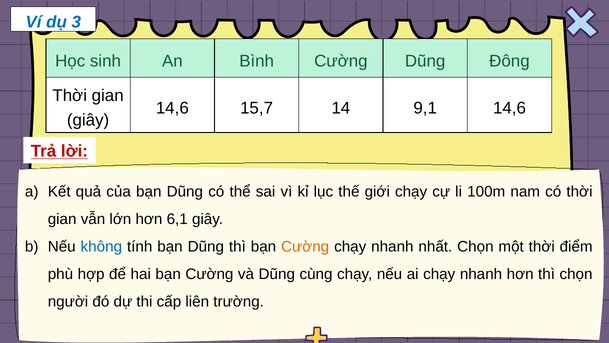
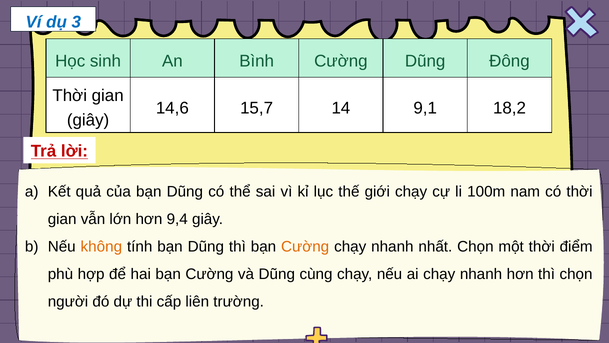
9,1 14,6: 14,6 -> 18,2 (509, 108)
6,1: 6,1 -> 9,4 (177, 219)
không colour: blue -> orange (101, 247)
